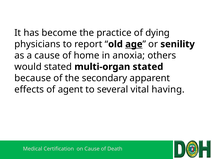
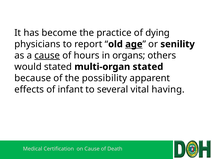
cause underline: none -> present (47, 55)
home: home -> hours (87, 55)
anoxia: anoxia -> organs (129, 55)
secondary: secondary -> possibility (104, 78)
agent: agent -> infant (70, 89)
